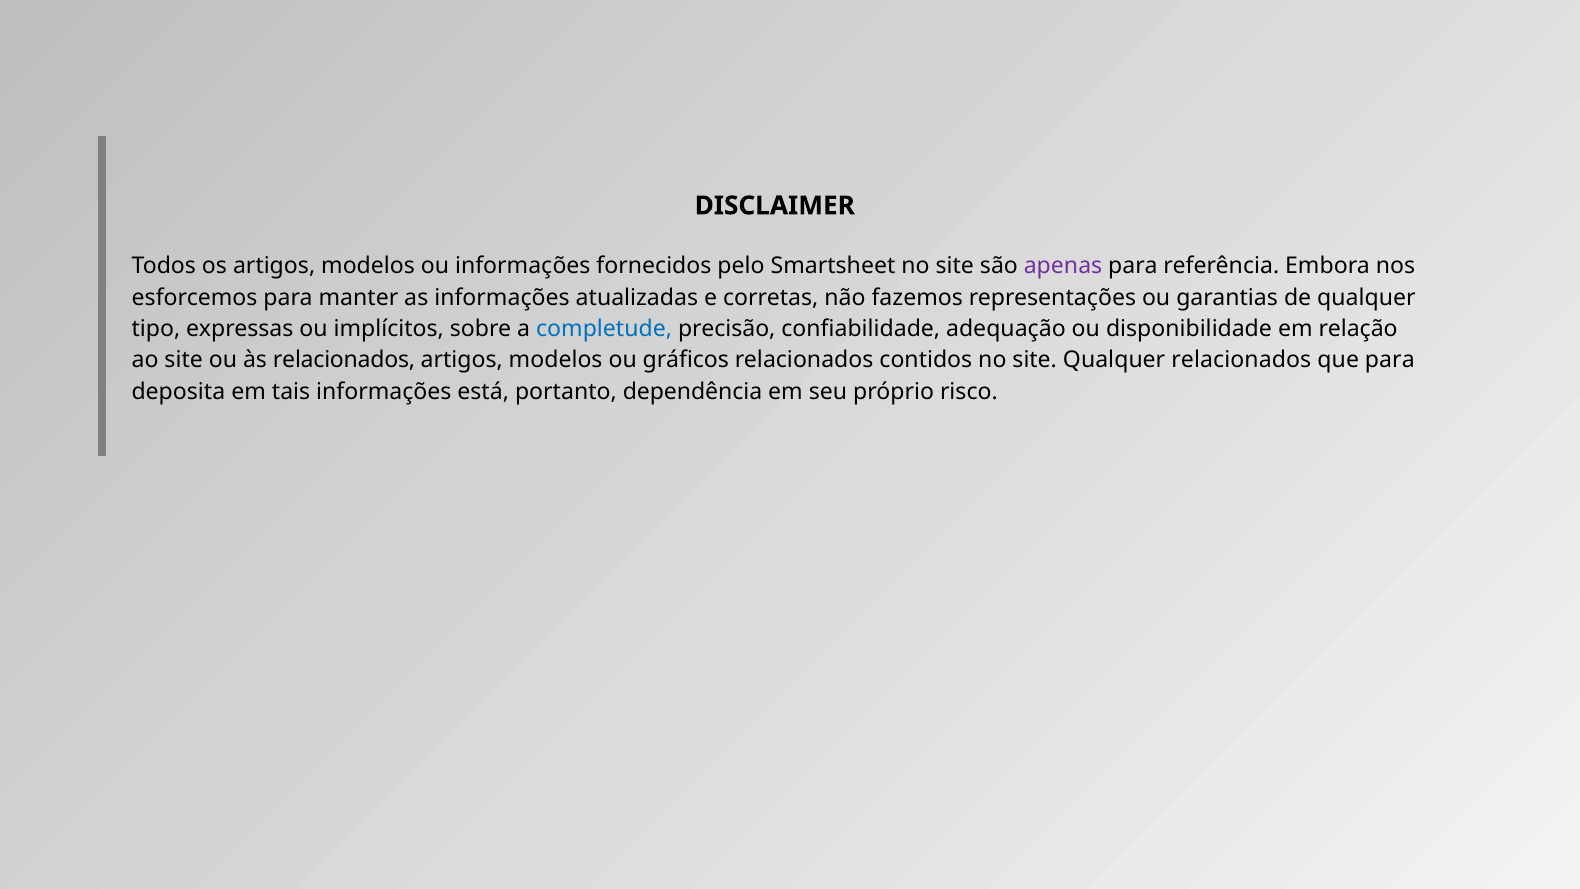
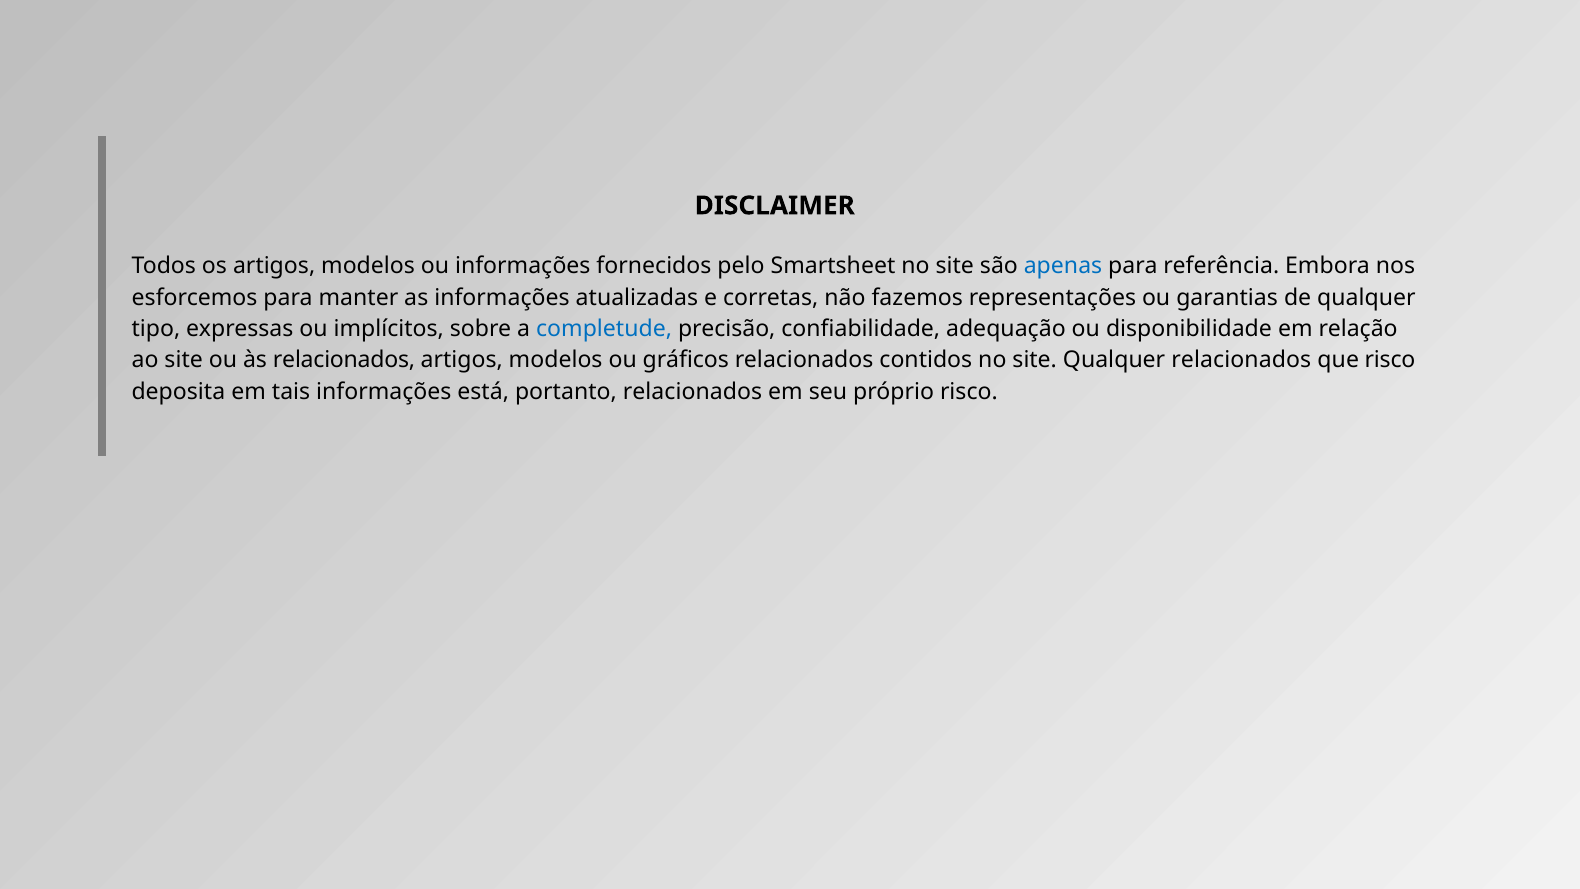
apenas colour: purple -> blue (1063, 266)
que para: para -> risco (1390, 360)
portanto dependência: dependência -> relacionados (692, 392)
